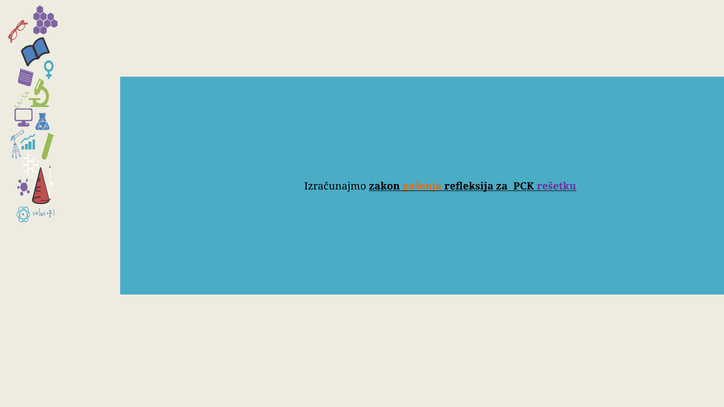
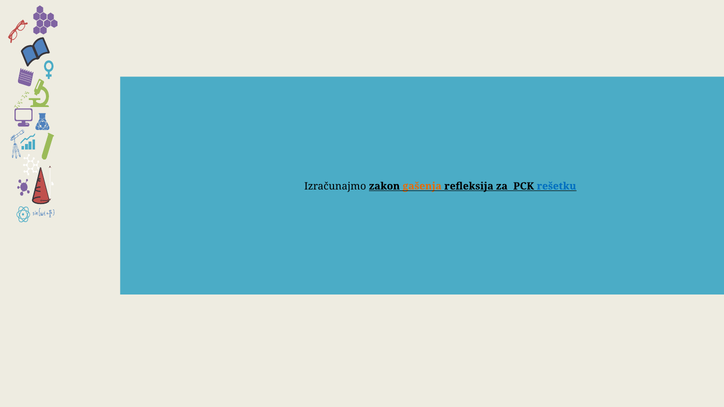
rešetku colour: purple -> blue (557, 186)
